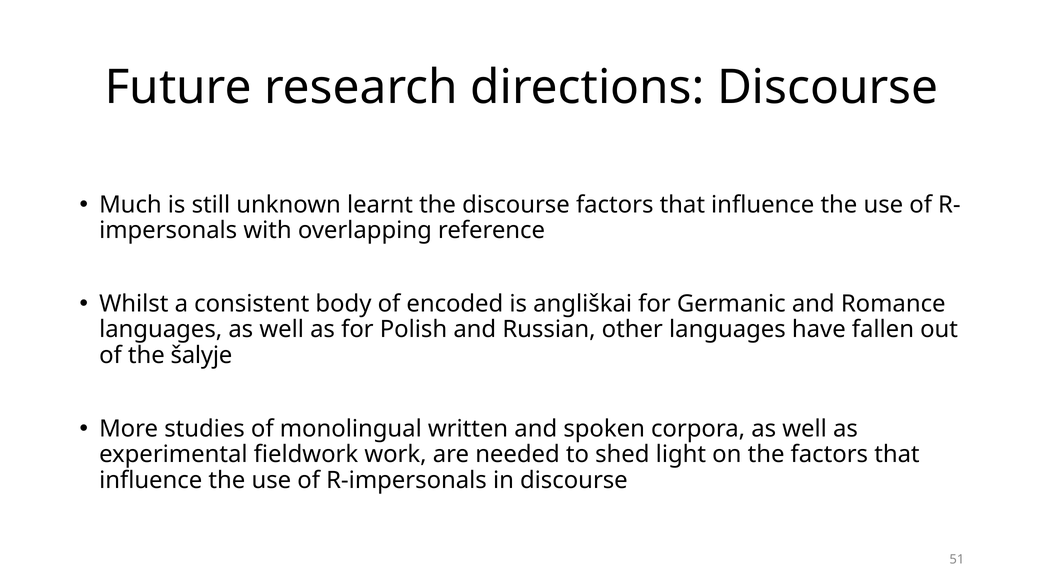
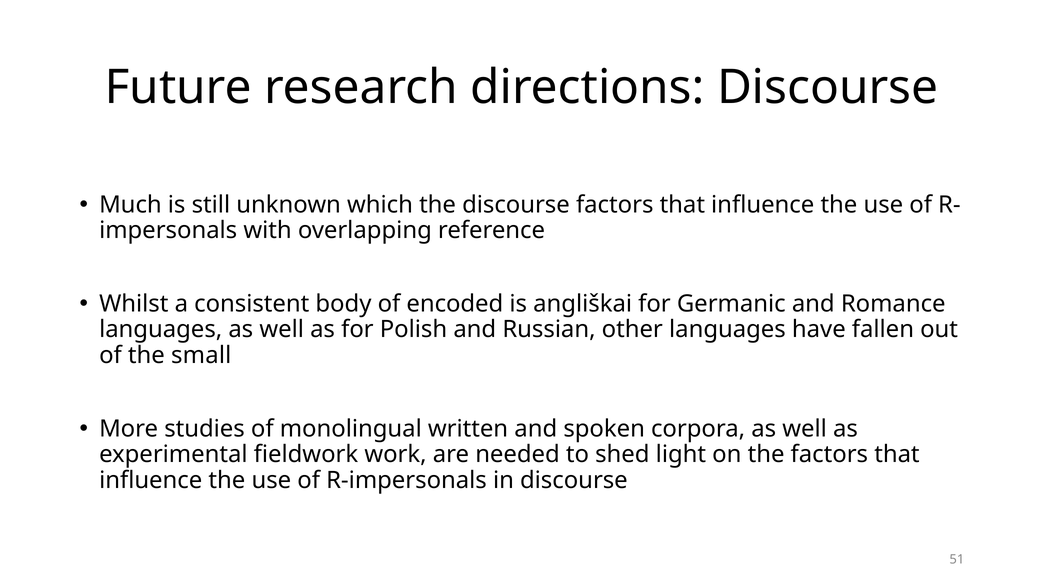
learnt: learnt -> which (380, 205)
šalyje: šalyje -> small (201, 355)
